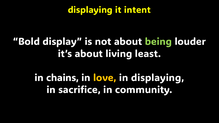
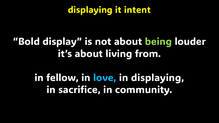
least: least -> from (148, 54)
chains: chains -> fellow (62, 78)
love colour: yellow -> light blue (105, 78)
